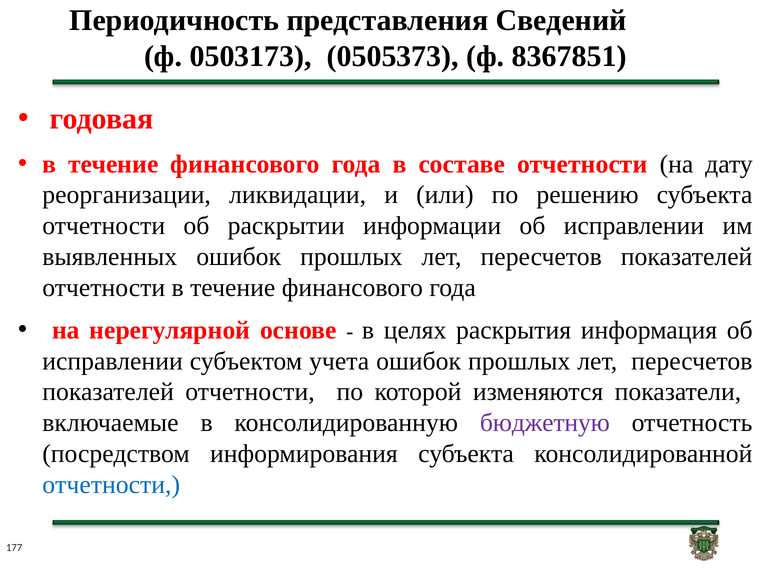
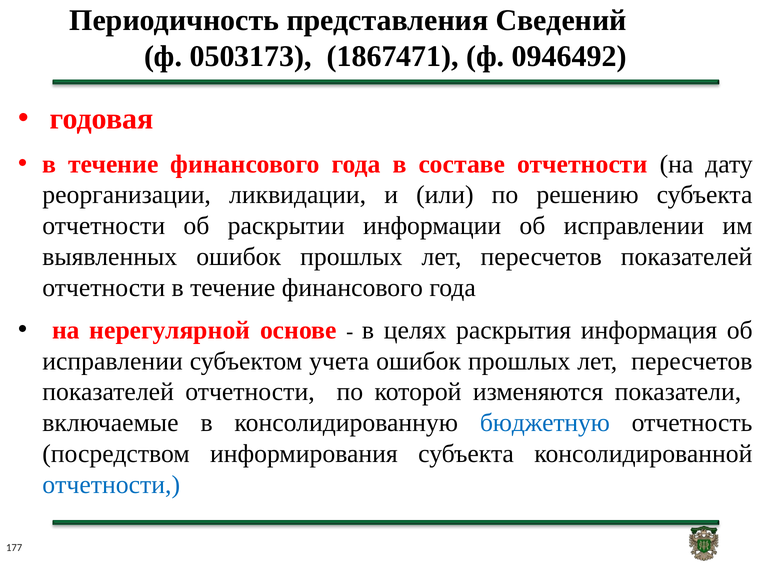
0505373: 0505373 -> 1867471 (393, 56)
8367851: 8367851 -> 0946492 (569, 56)
бюджетную colour: purple -> blue (545, 422)
